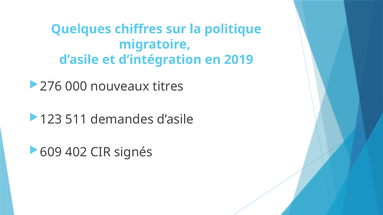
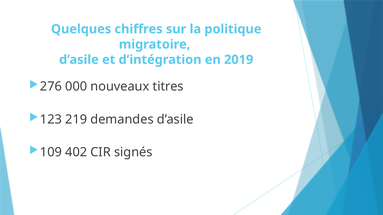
511: 511 -> 219 (76, 120)
609: 609 -> 109 (51, 153)
